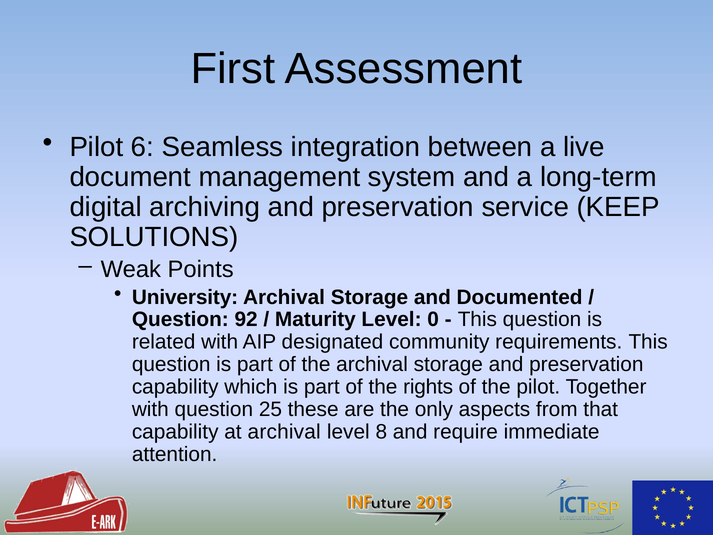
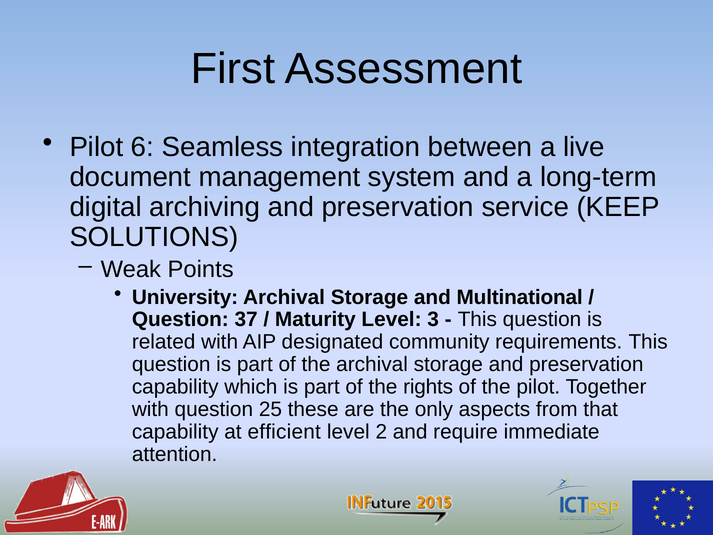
Documented: Documented -> Multinational (520, 297)
92: 92 -> 37 (246, 319)
0: 0 -> 3 (433, 319)
at archival: archival -> efficient (284, 432)
8: 8 -> 2 (381, 432)
